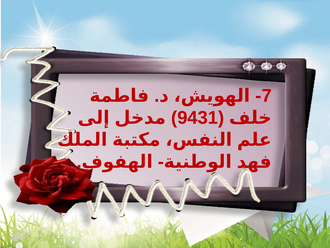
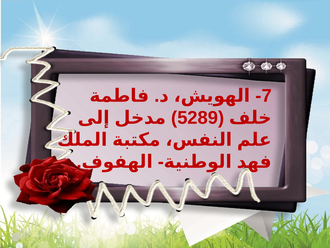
9431: 9431 -> 5289 (198, 118)
